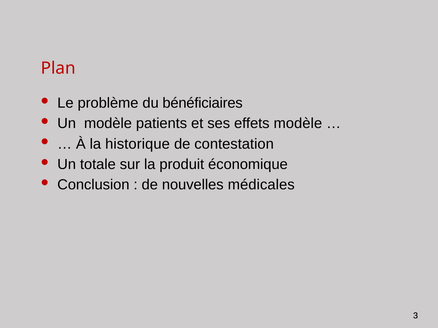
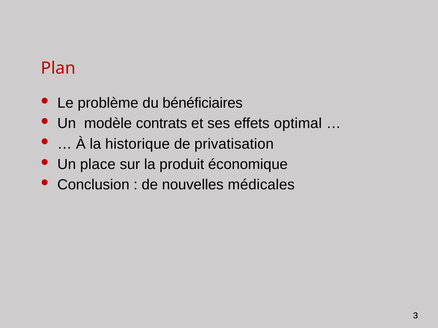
patients: patients -> contrats (162, 124)
effets modèle: modèle -> optimal (298, 124)
contestation: contestation -> privatisation (234, 144)
totale: totale -> place (98, 165)
